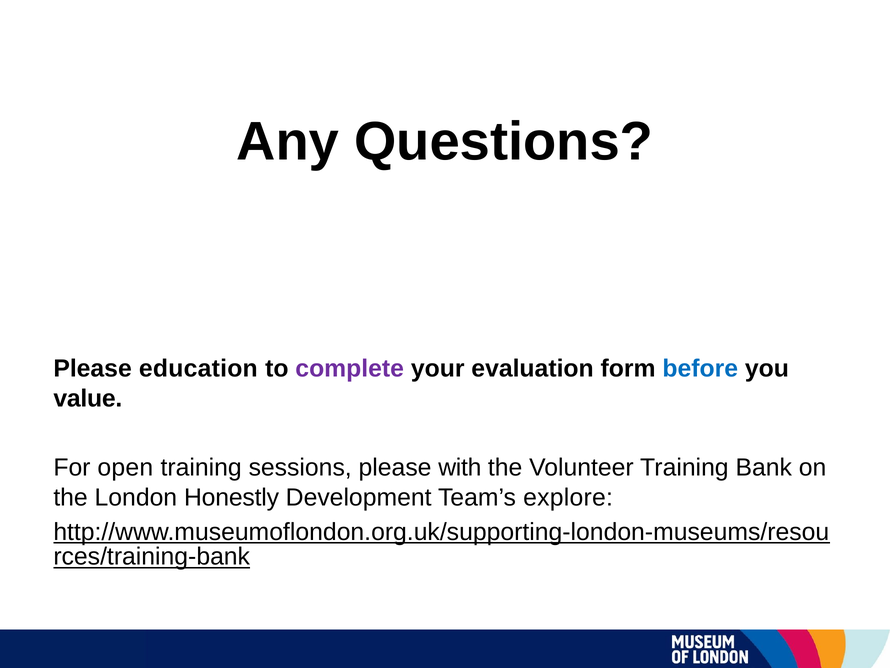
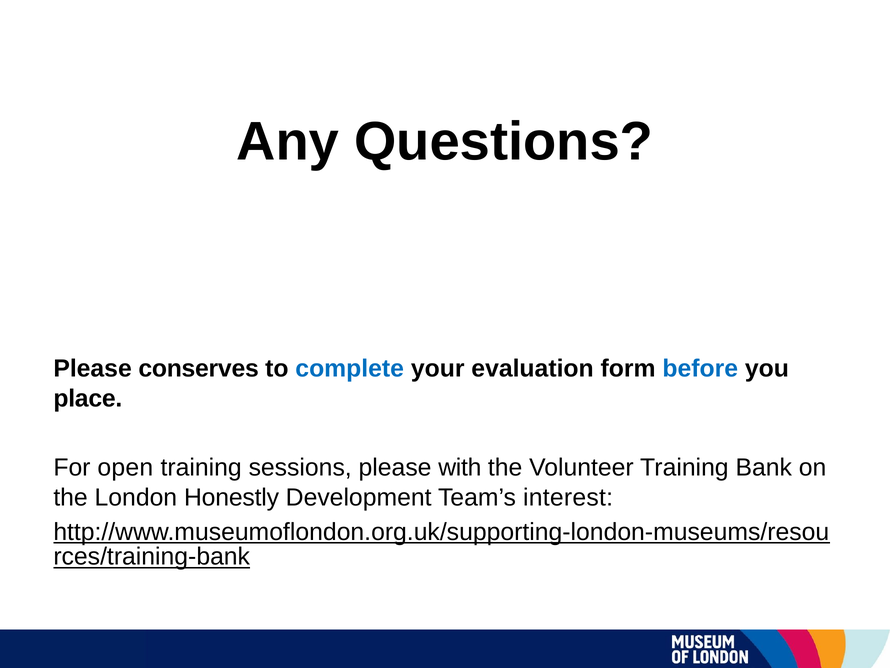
education: education -> conserves (199, 368)
complete colour: purple -> blue (350, 368)
value: value -> place (88, 398)
explore: explore -> interest (568, 497)
